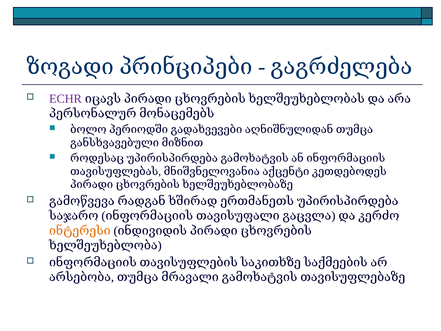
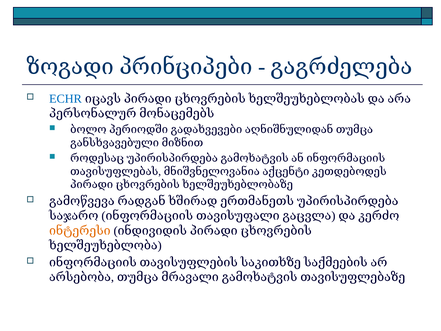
ECHR colour: purple -> blue (65, 99)
